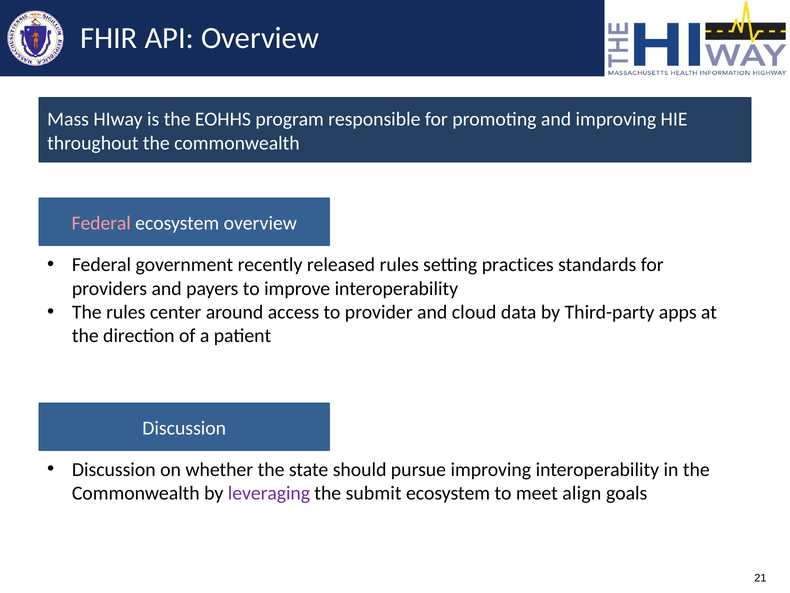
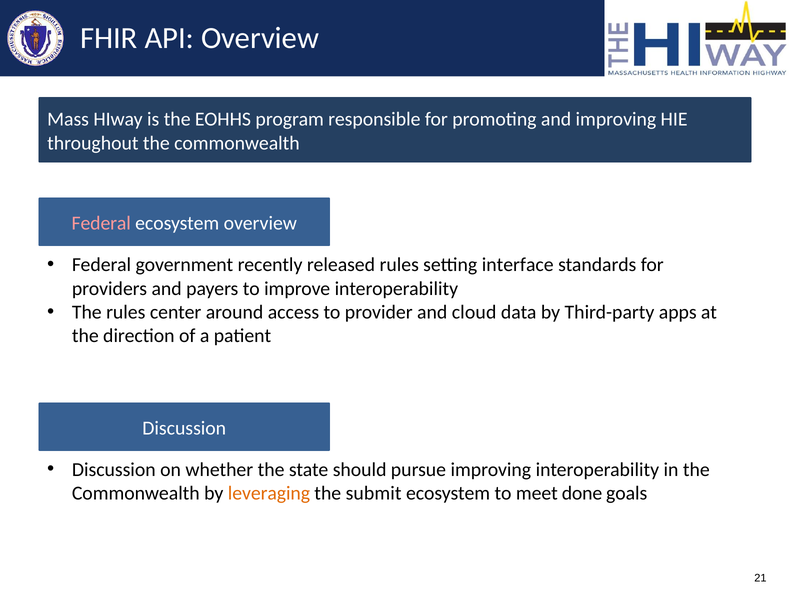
practices: practices -> interface (518, 265)
leveraging colour: purple -> orange (269, 493)
align: align -> done (582, 493)
